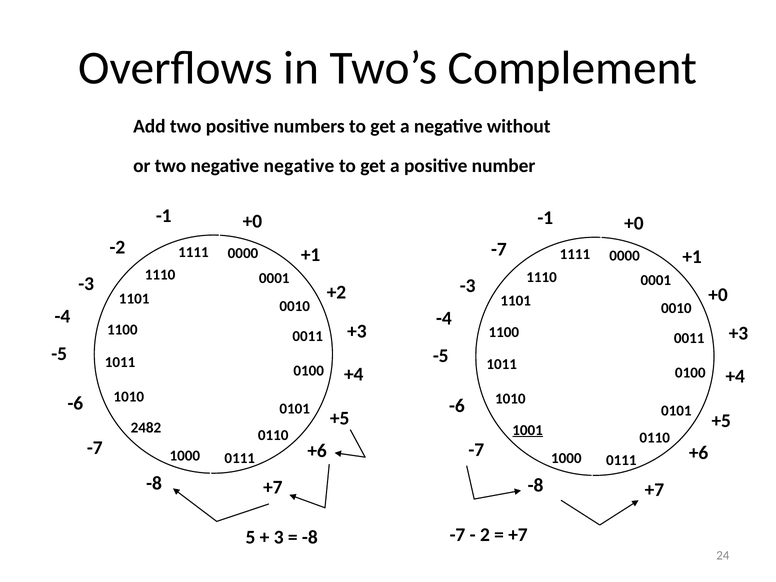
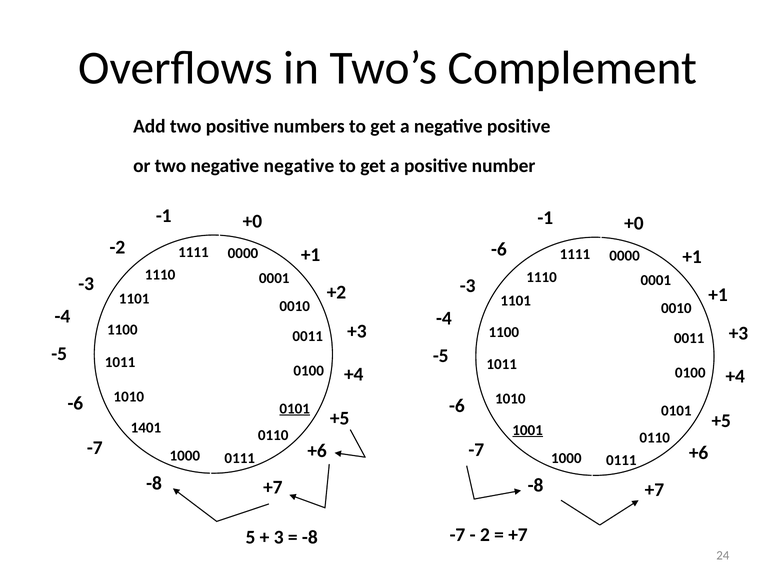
negative without: without -> positive (519, 126)
-7: -7 -> -6 (499, 249)
+0: +0 -> +1 (718, 295)
0101 underline: none -> present (295, 409)
2482: 2482 -> 1401 (146, 428)
